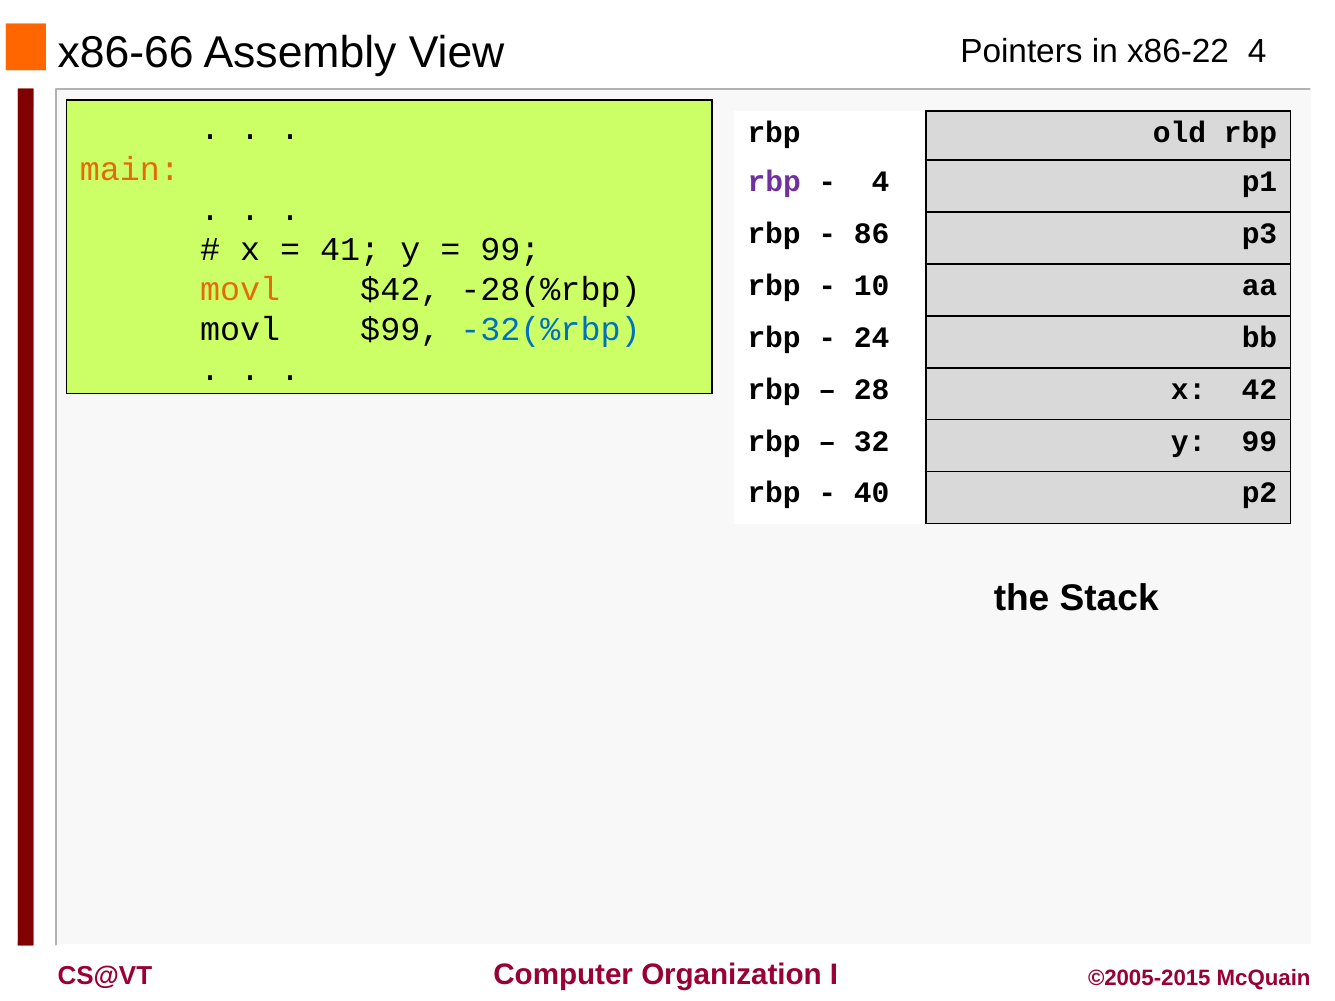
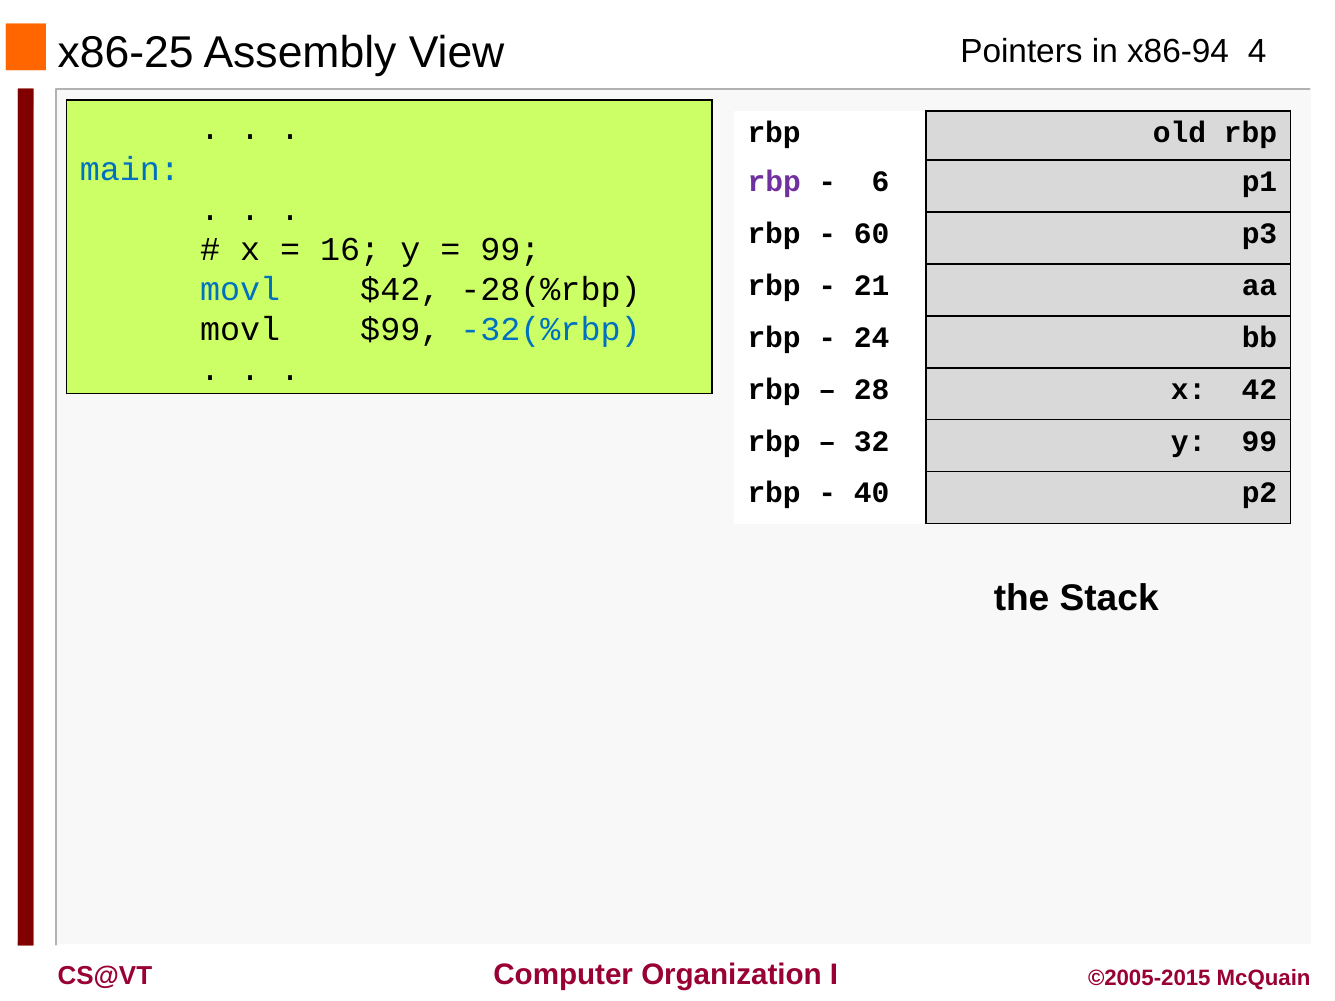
x86-66: x86-66 -> x86-25 (126, 53)
x86-22: x86-22 -> x86-94 (1178, 51)
main colour: orange -> blue (130, 169)
4: 4 -> 6 (881, 182)
86: 86 -> 60 (872, 234)
41: 41 -> 16 (350, 249)
10: 10 -> 21 (872, 286)
movl colour: orange -> blue (240, 289)
